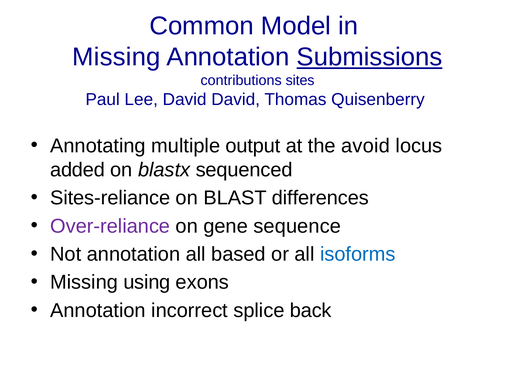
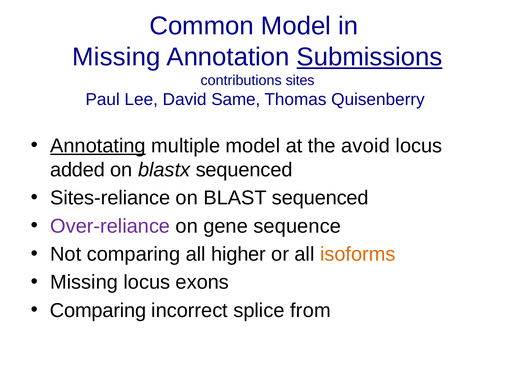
David David: David -> Same (236, 99)
Annotating underline: none -> present (98, 145)
multiple output: output -> model (253, 145)
BLAST differences: differences -> sequenced (320, 198)
Not annotation: annotation -> comparing (134, 254)
based: based -> higher (239, 254)
isoforms colour: blue -> orange (358, 254)
Missing using: using -> locus (147, 282)
Annotation: Annotation -> Comparing (98, 310)
back: back -> from (310, 310)
